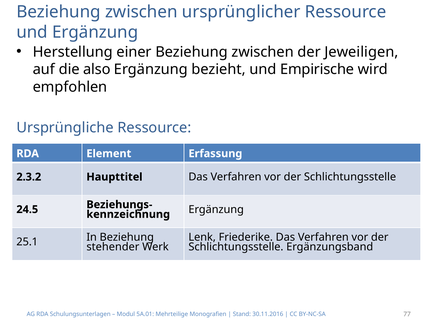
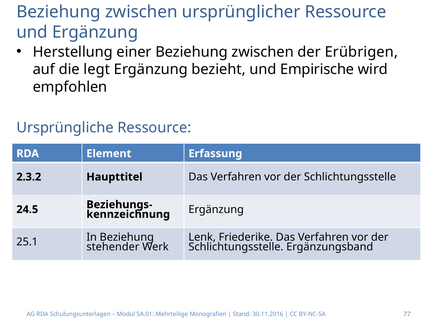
Jeweiligen: Jeweiligen -> Erübrigen (361, 52)
also: also -> legt (97, 69)
